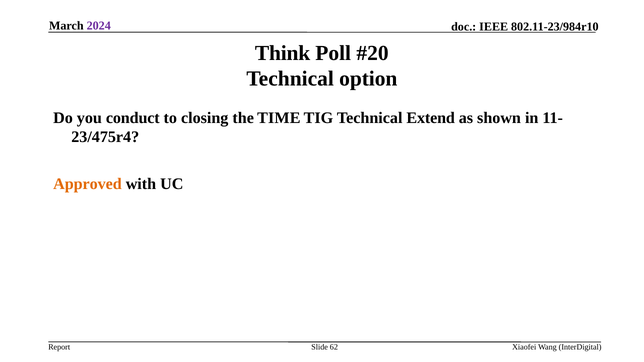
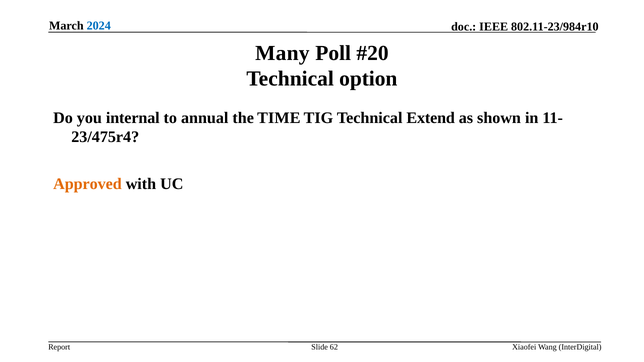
2024 colour: purple -> blue (99, 26)
Think: Think -> Many (282, 53)
conduct: conduct -> internal (133, 118)
closing: closing -> annual (205, 118)
